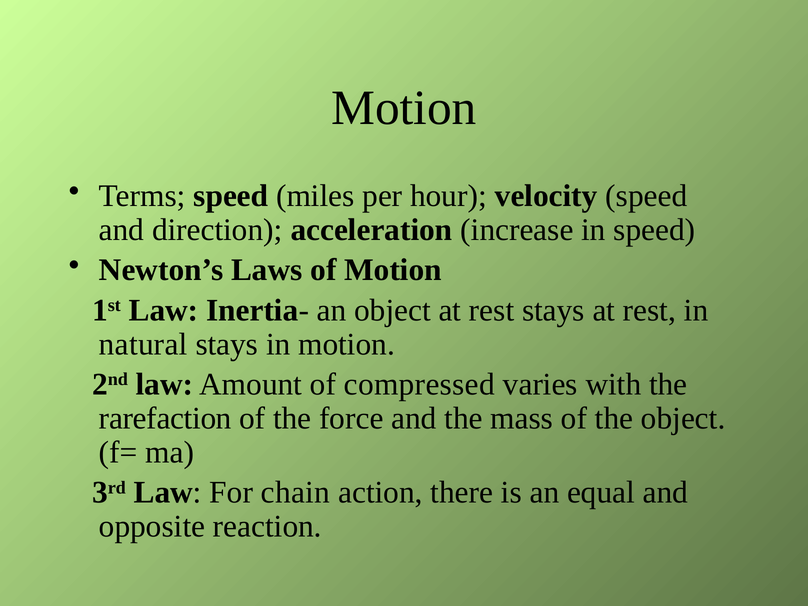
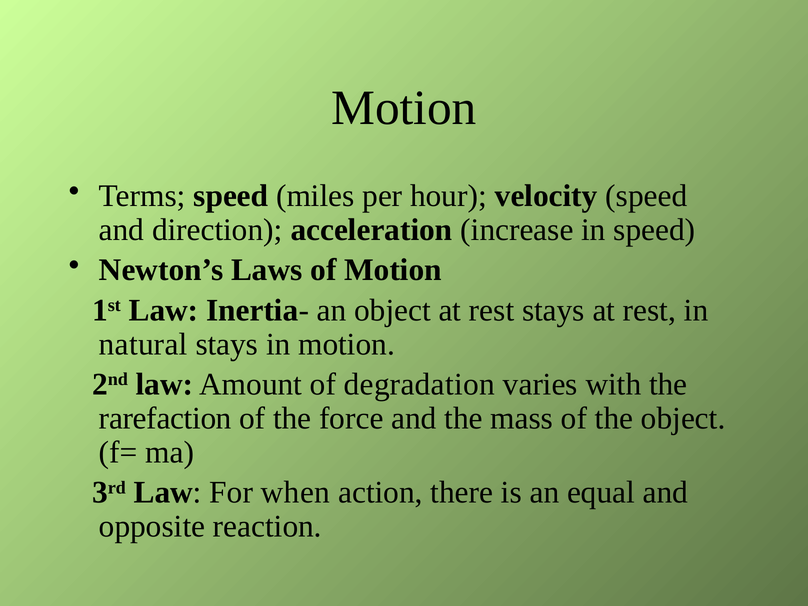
compressed: compressed -> degradation (419, 384)
chain: chain -> when (295, 493)
